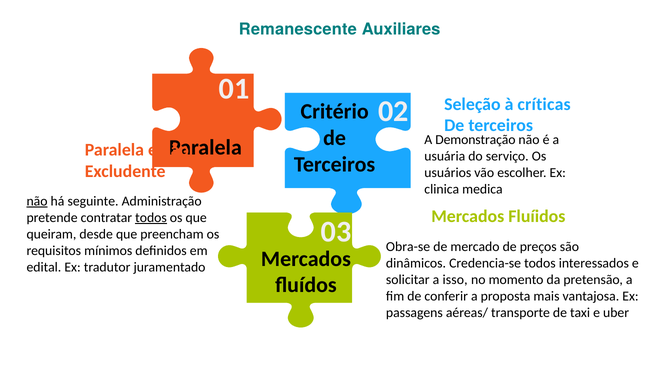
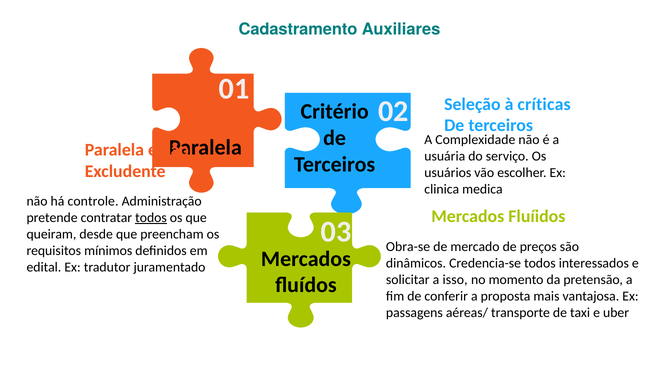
Remanescente: Remanescente -> Cadastramento (298, 30)
Demonstração: Demonstração -> Complexidade (475, 140)
não underline: present -> none (37, 201)
seguinte: seguinte -> controle (93, 201)
